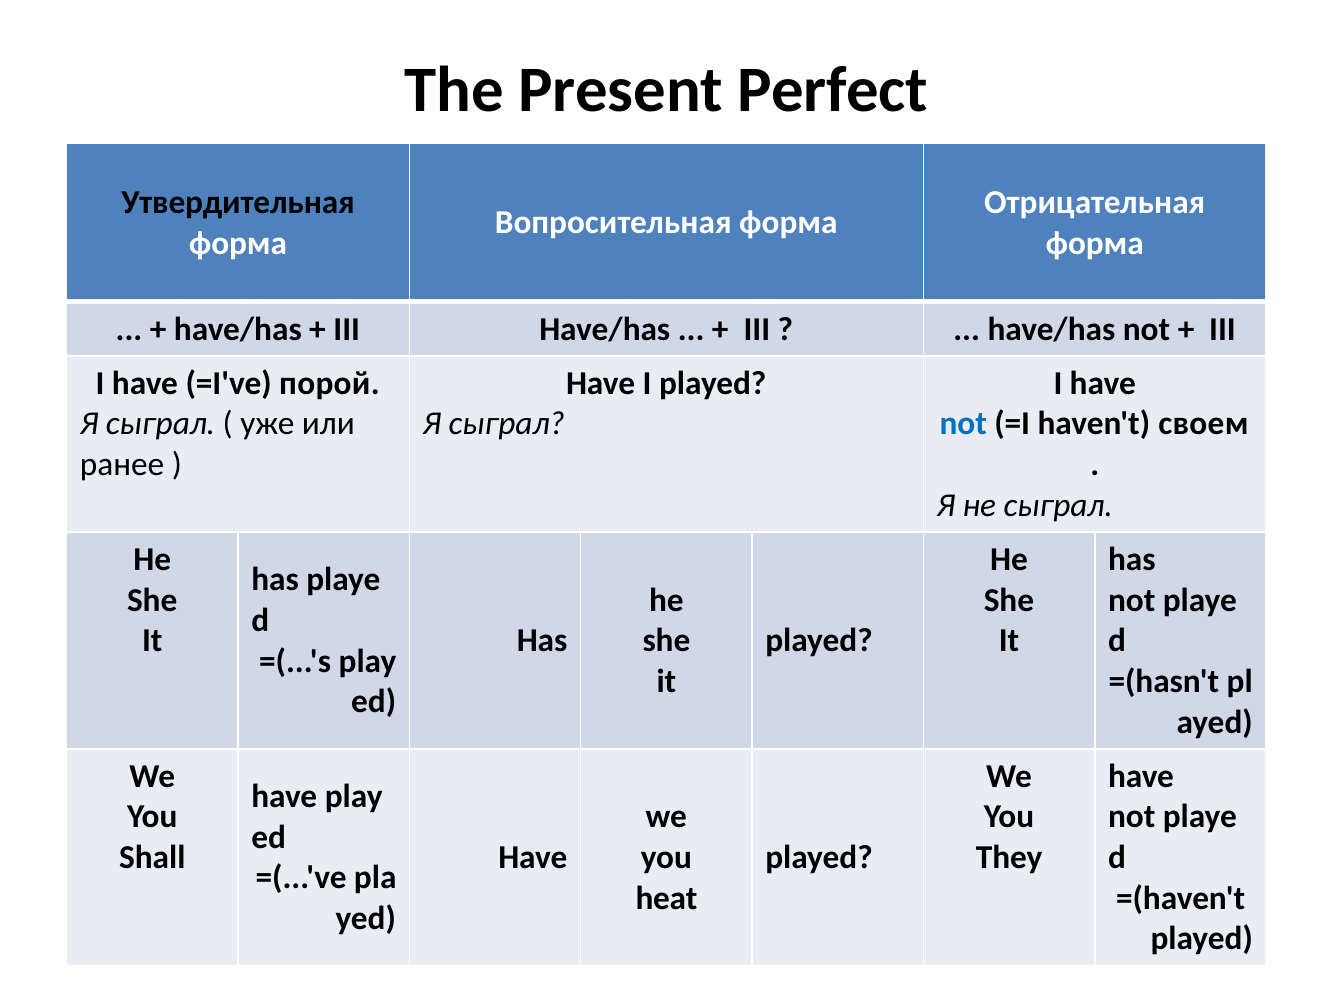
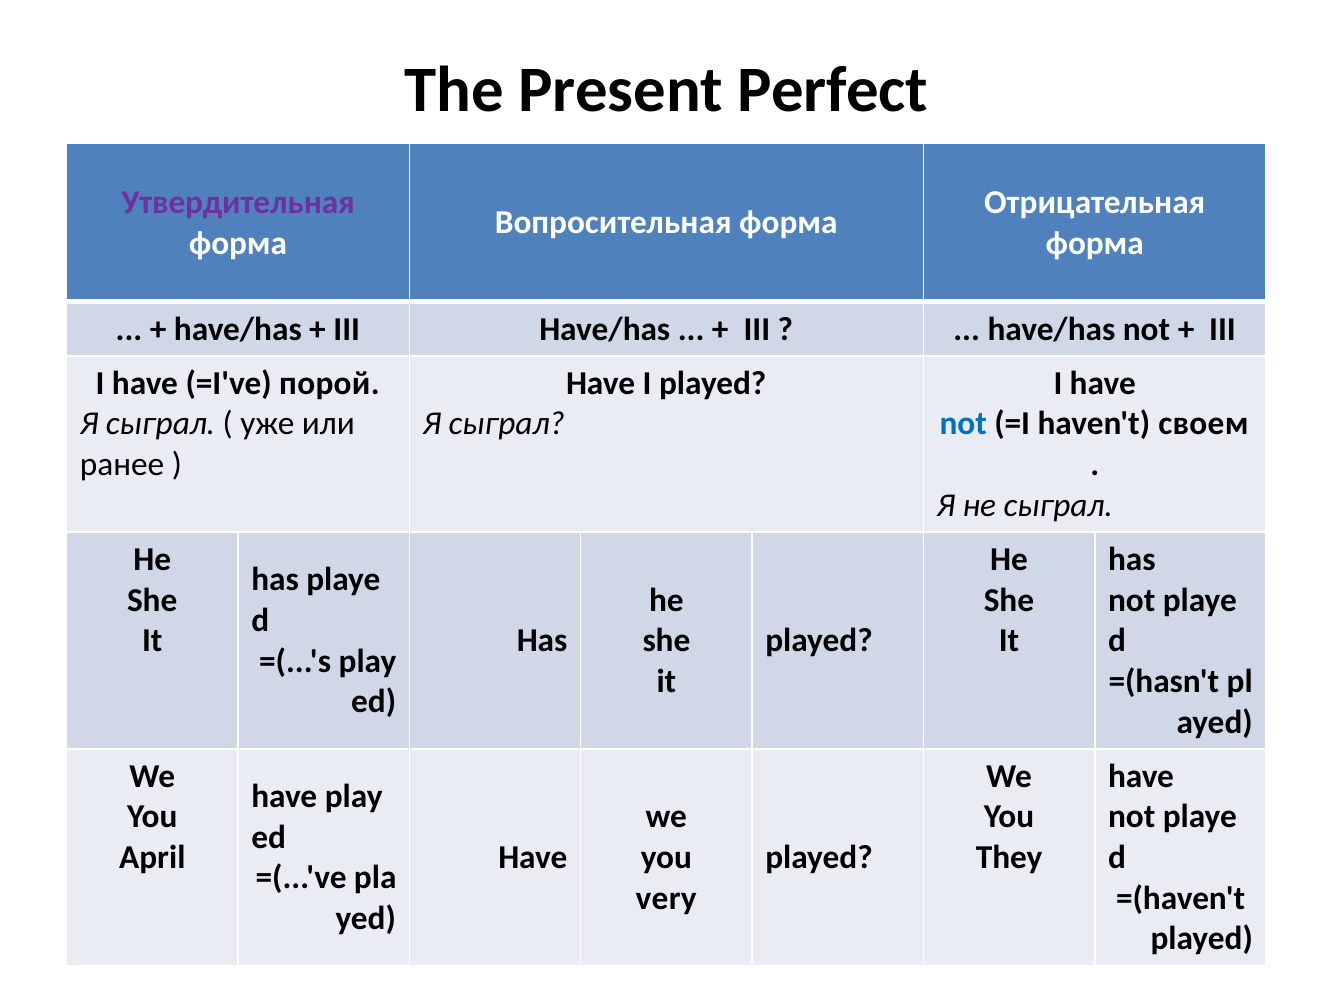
Утвердительная colour: black -> purple (238, 202)
Shall: Shall -> April (152, 857)
heat: heat -> very (666, 898)
